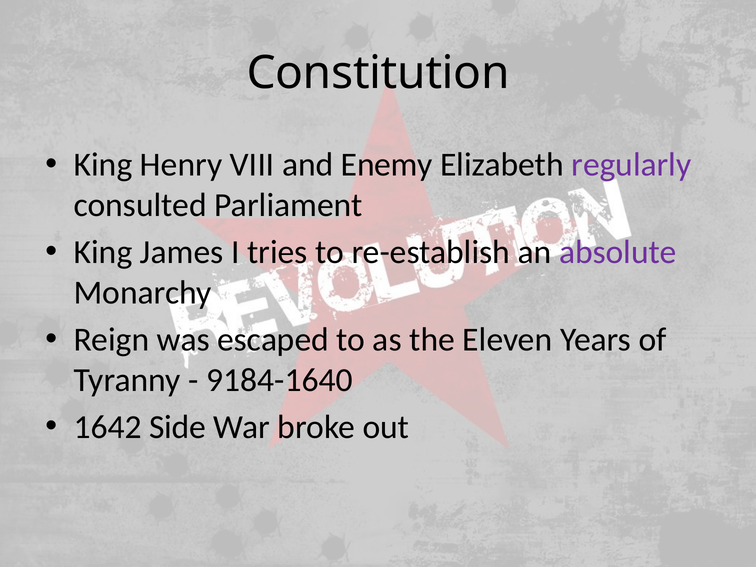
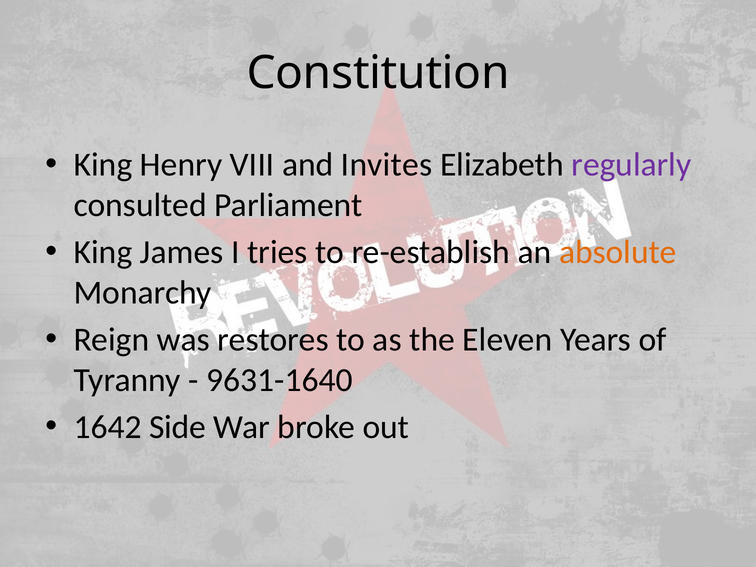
Enemy: Enemy -> Invites (387, 165)
absolute colour: purple -> orange (618, 252)
escaped: escaped -> restores (273, 340)
9184-1640: 9184-1640 -> 9631-1640 (279, 380)
